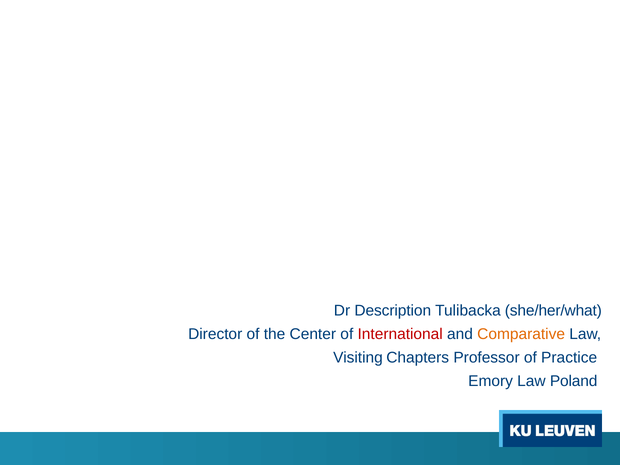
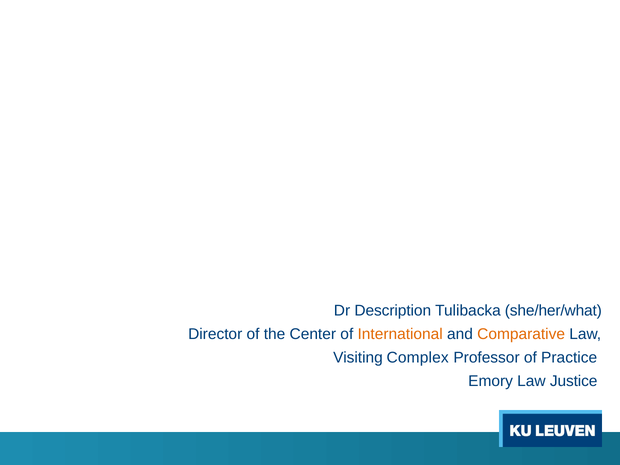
International colour: red -> orange (400, 334)
Chapters: Chapters -> Complex (418, 358)
Poland: Poland -> Justice (574, 381)
